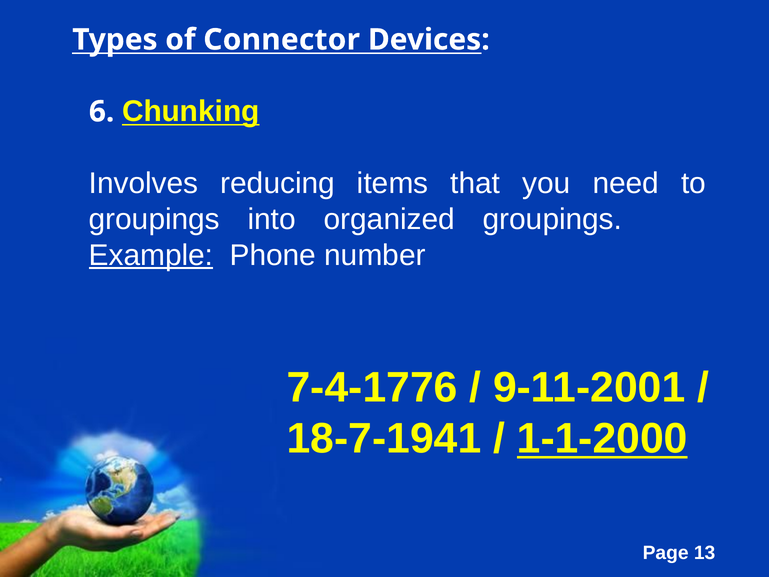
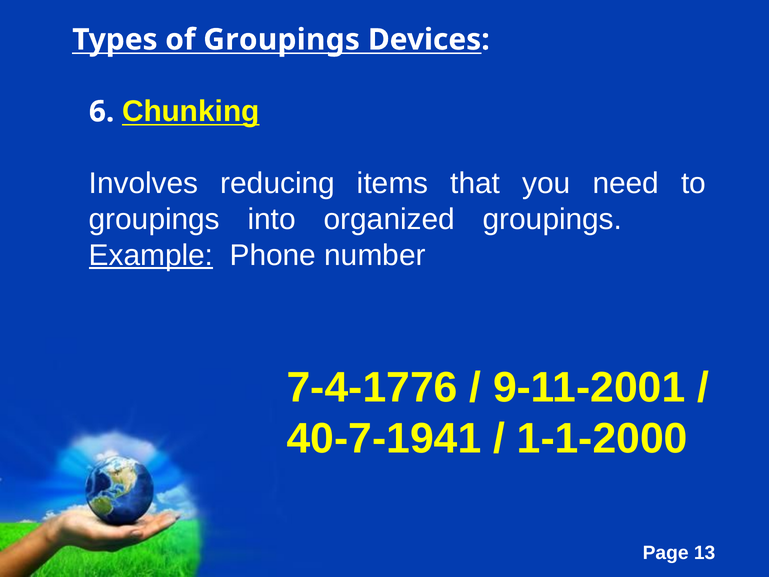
of Connector: Connector -> Groupings (282, 40)
18-7-1941: 18-7-1941 -> 40-7-1941 (384, 439)
1-1-2000 underline: present -> none (602, 439)
